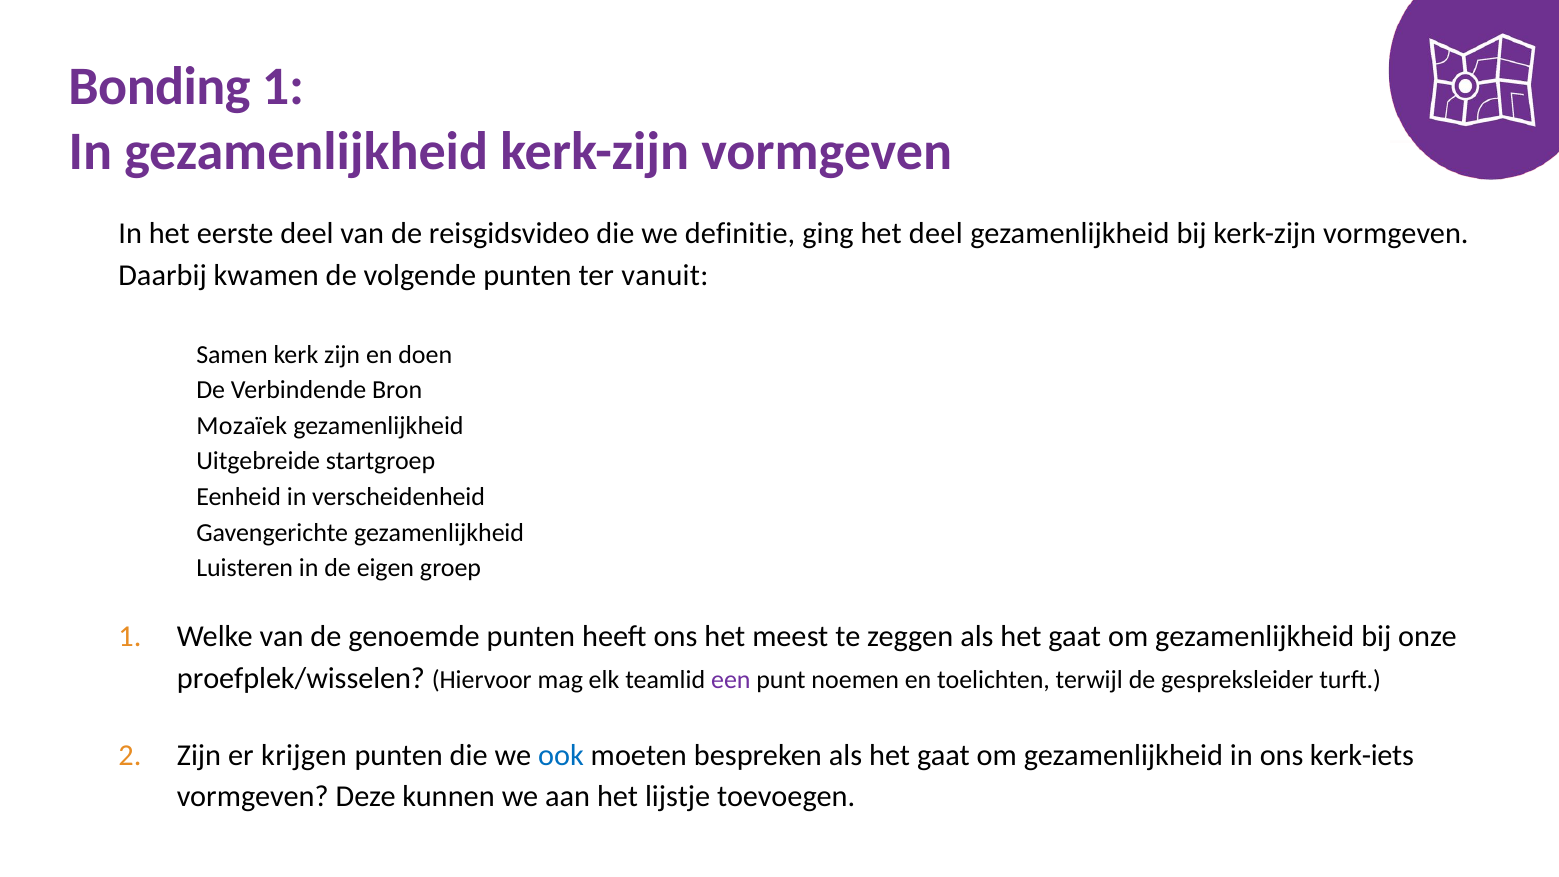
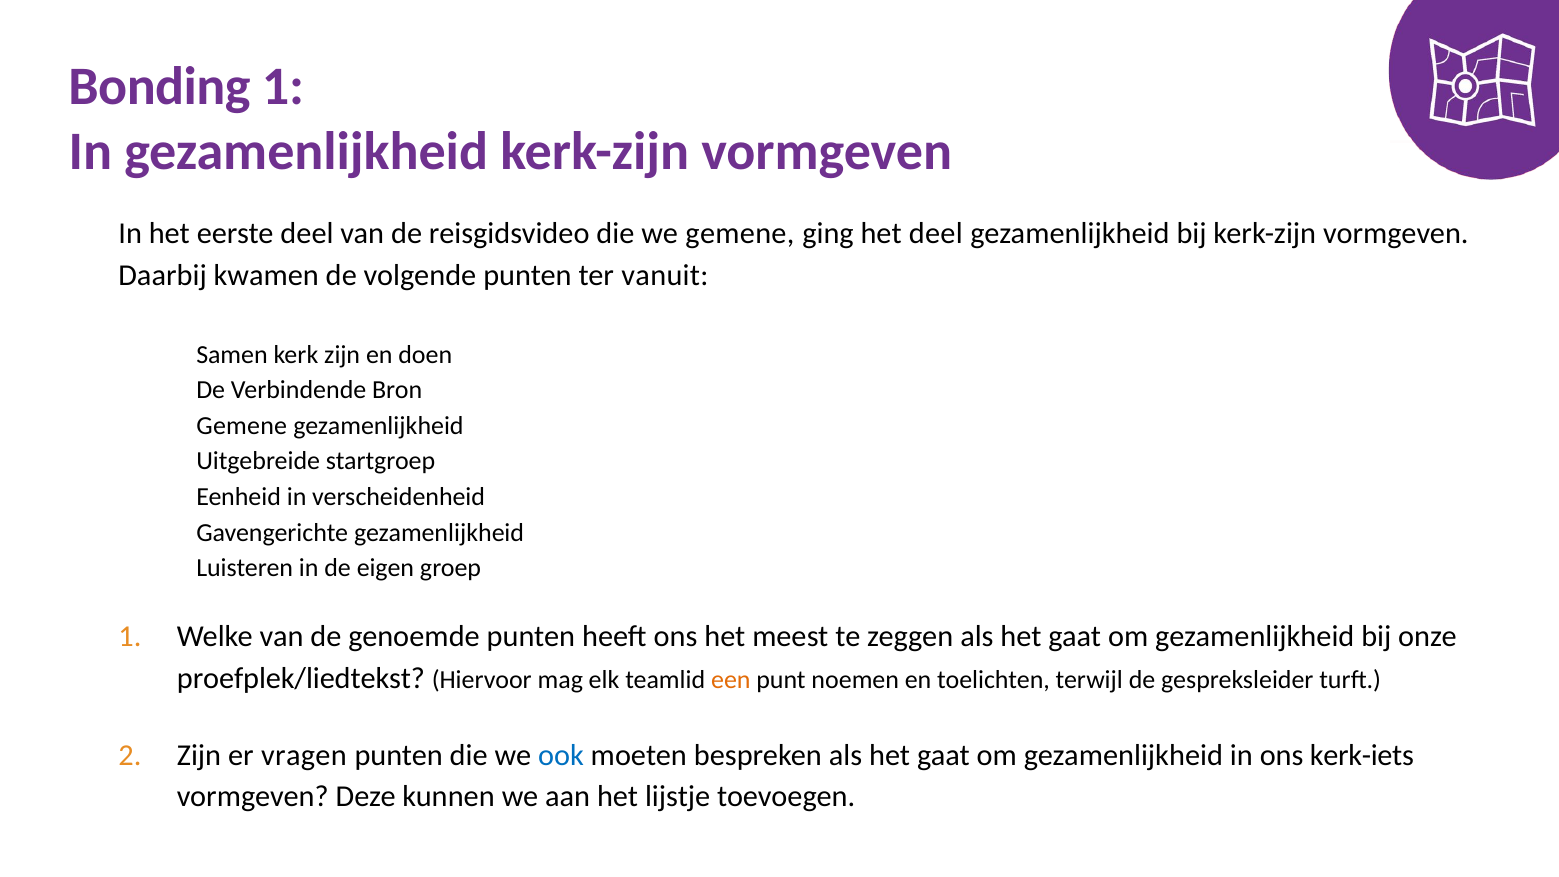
we definitie: definitie -> gemene (740, 234)
Mozaïek: Mozaïek -> Gemene (242, 426)
proefplek/wisselen: proefplek/wisselen -> proefplek/liedtekst (301, 678)
een colour: purple -> orange (731, 680)
krijgen: krijgen -> vragen (304, 755)
